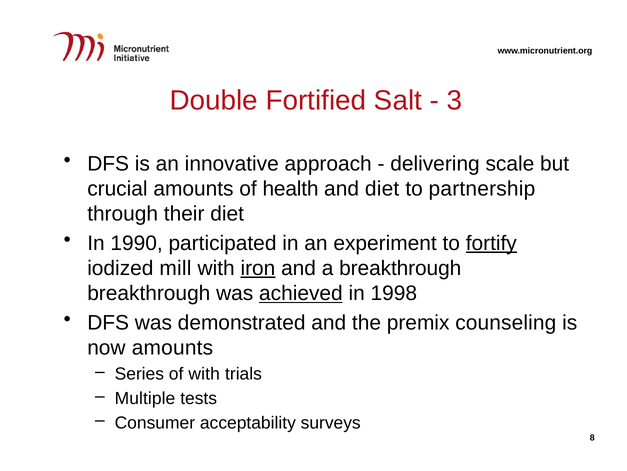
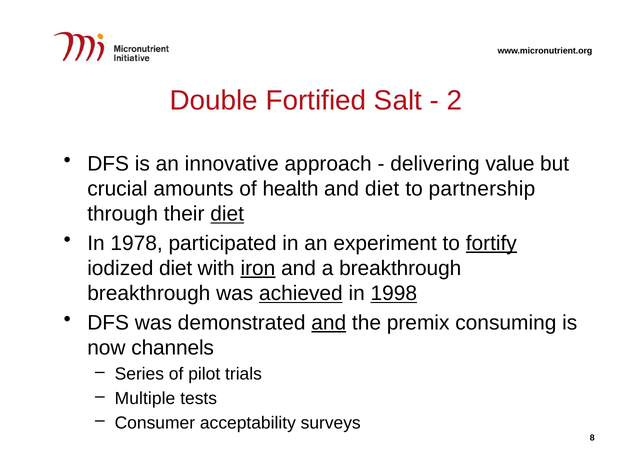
3: 3 -> 2 (455, 100)
scale: scale -> value (510, 163)
diet underline: none -> present (227, 214)
1990: 1990 -> 1978 (137, 243)
iodized mill: mill -> diet (176, 268)
1998 underline: none -> present (394, 293)
and underline: none -> present (329, 322)
counseling: counseling -> consuming (506, 322)
now amounts: amounts -> channels (173, 347)
of with: with -> pilot (204, 374)
